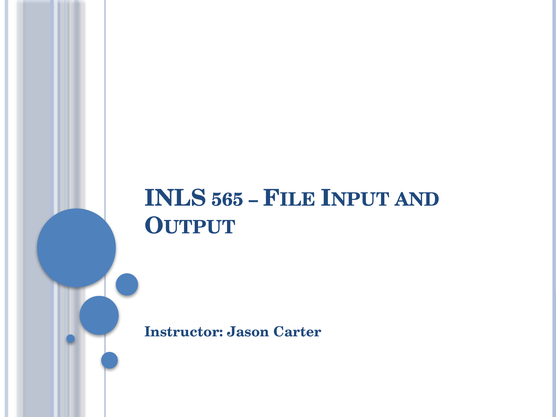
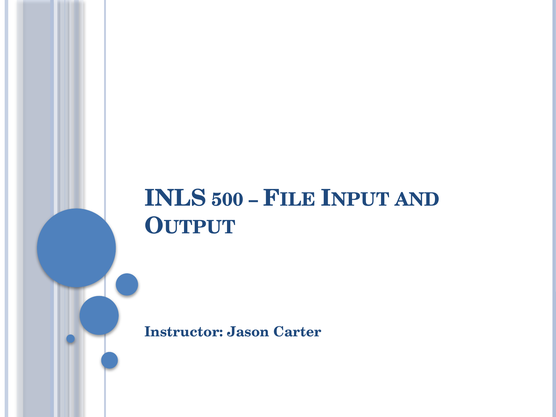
565: 565 -> 500 (227, 200)
